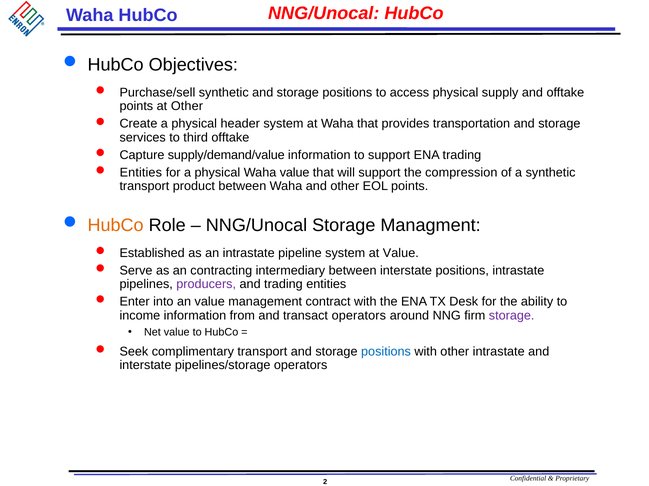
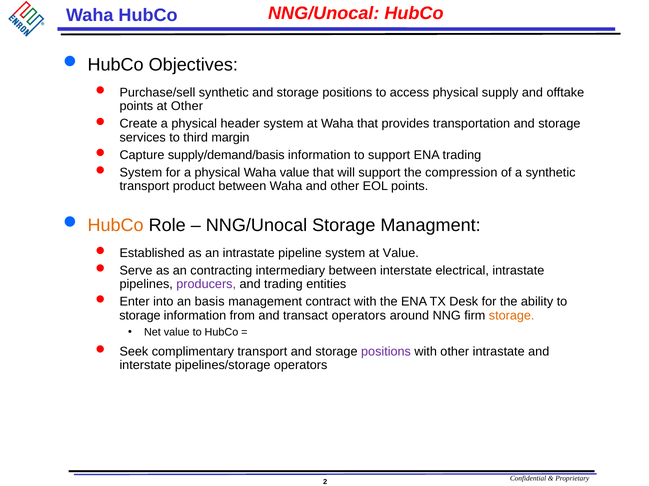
third offtake: offtake -> margin (230, 138)
supply/demand/value: supply/demand/value -> supply/demand/basis (226, 155)
Entities: Entities -> System (141, 173)
interstate positions: positions -> electrical (462, 271)
an value: value -> basis (210, 302)
income: income -> storage (140, 316)
storage colour: purple -> orange (512, 316)
positions colour: blue -> purple (386, 352)
